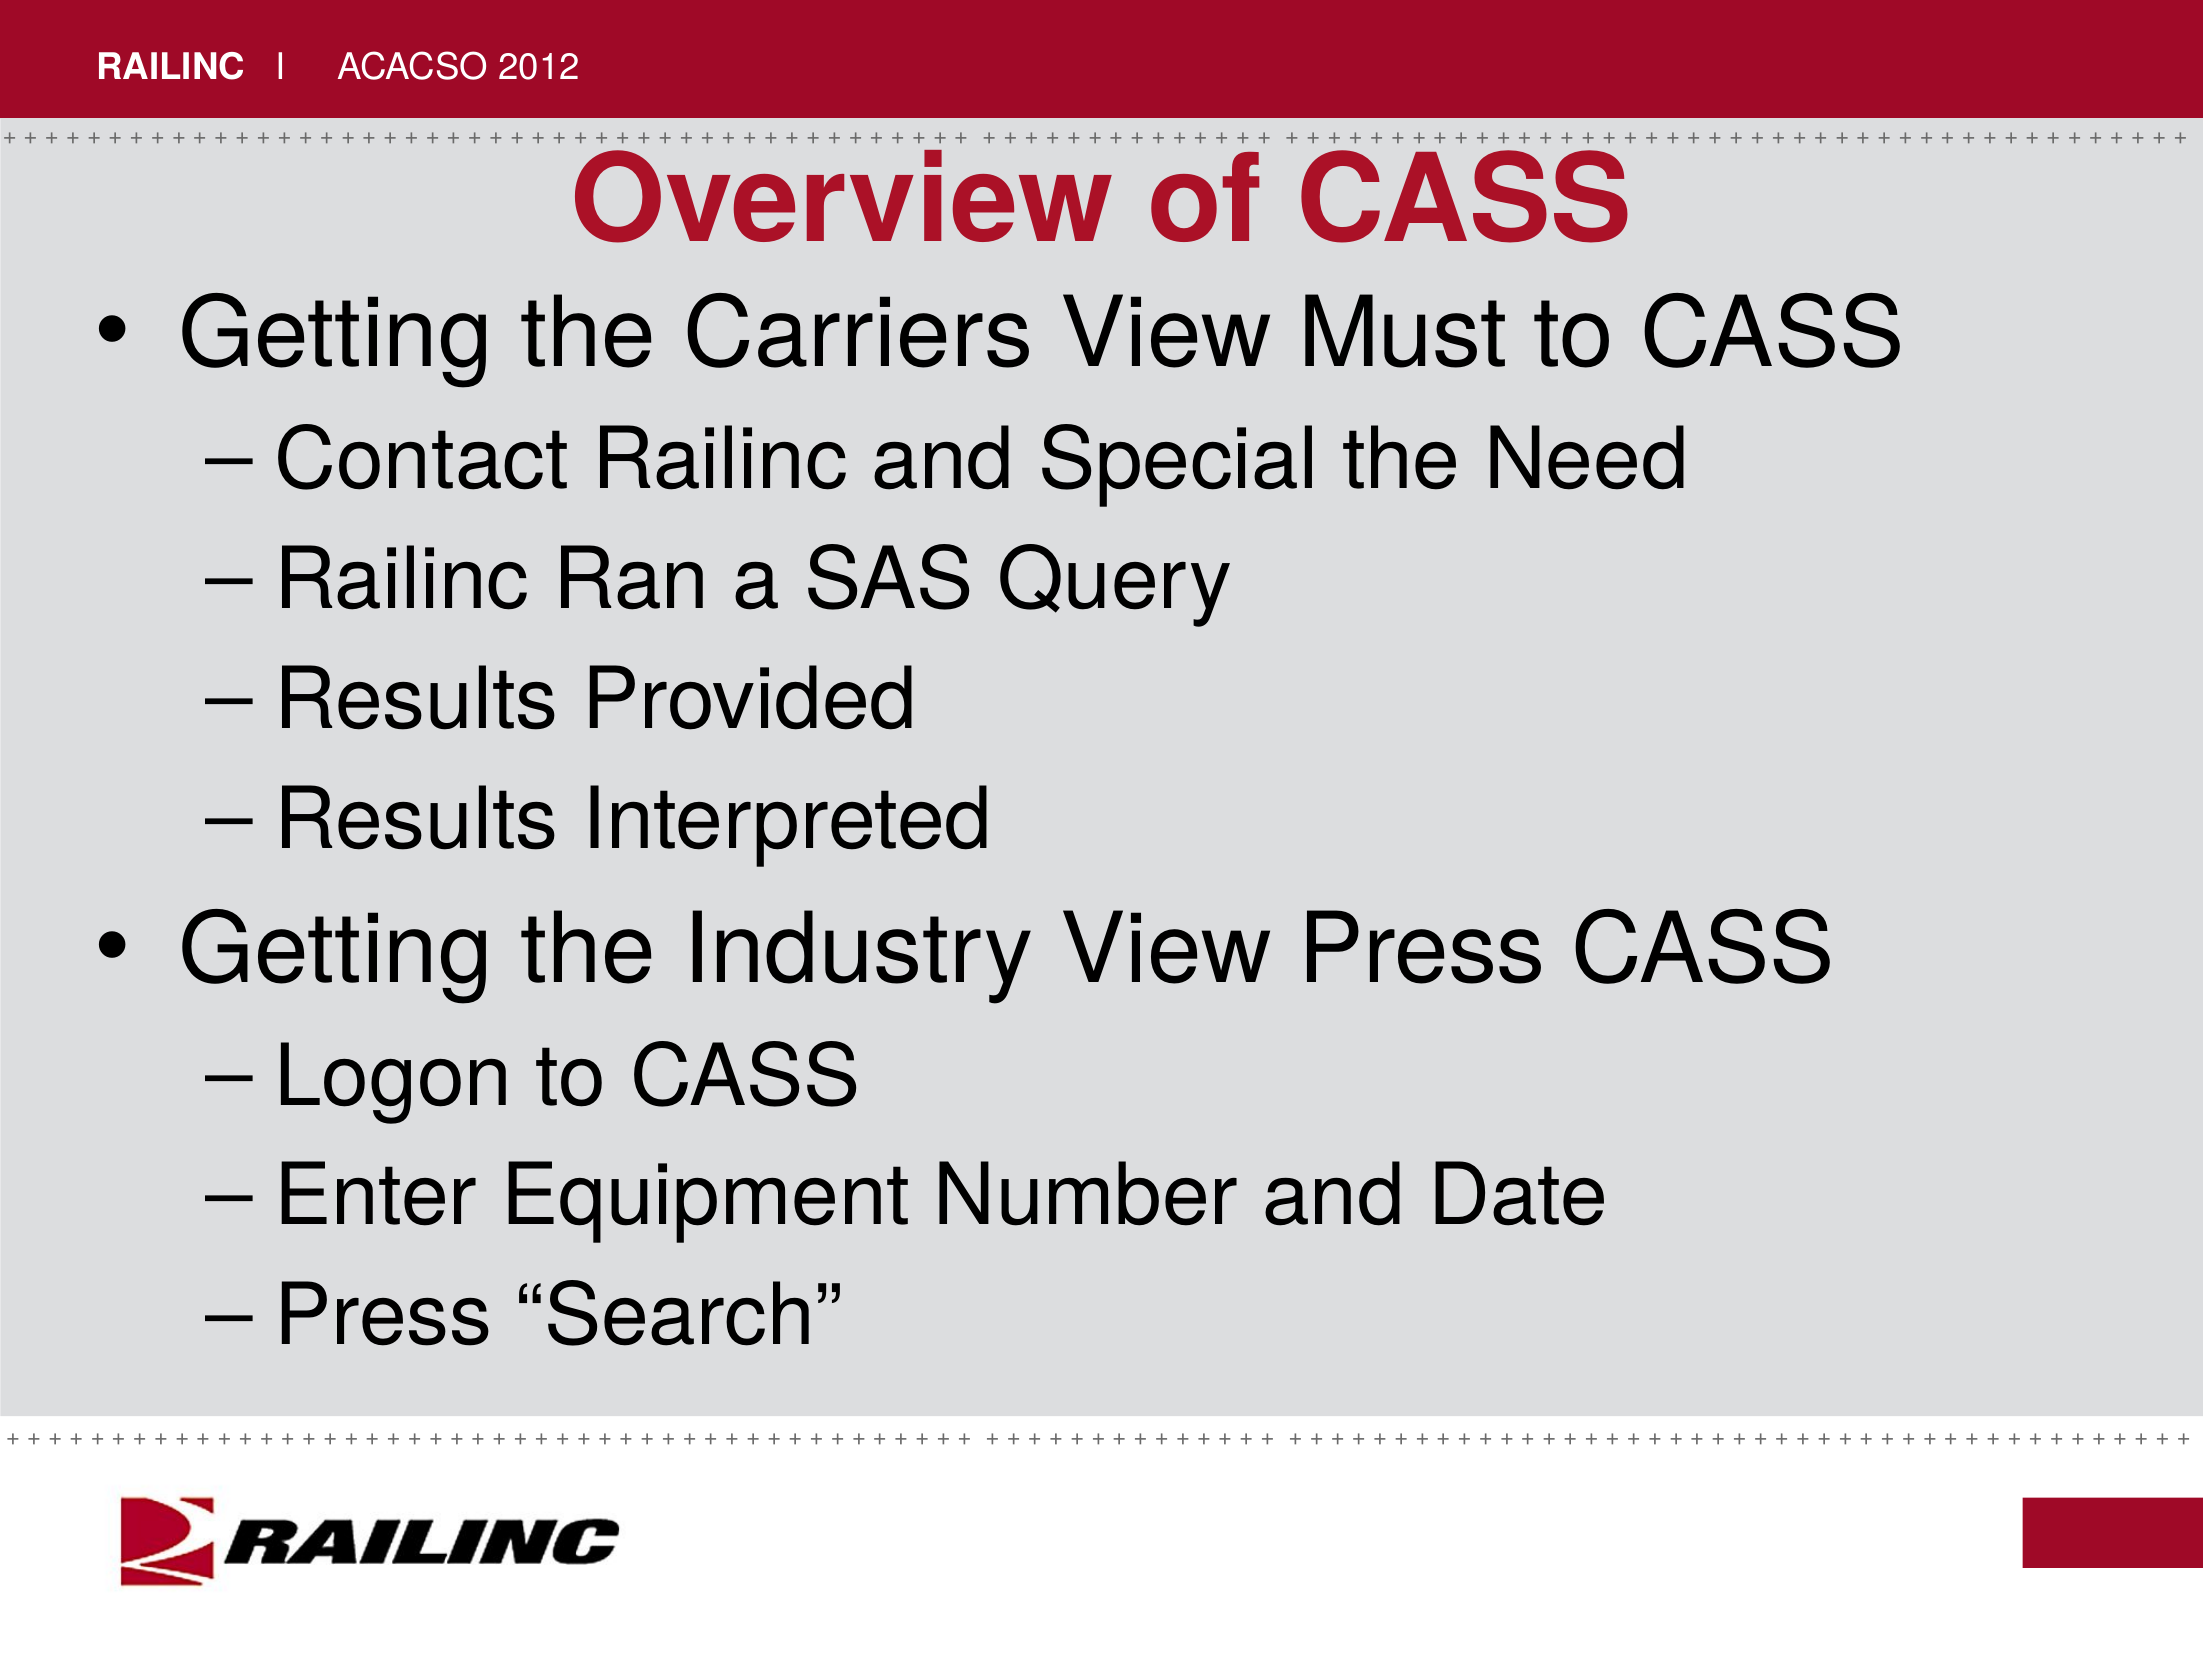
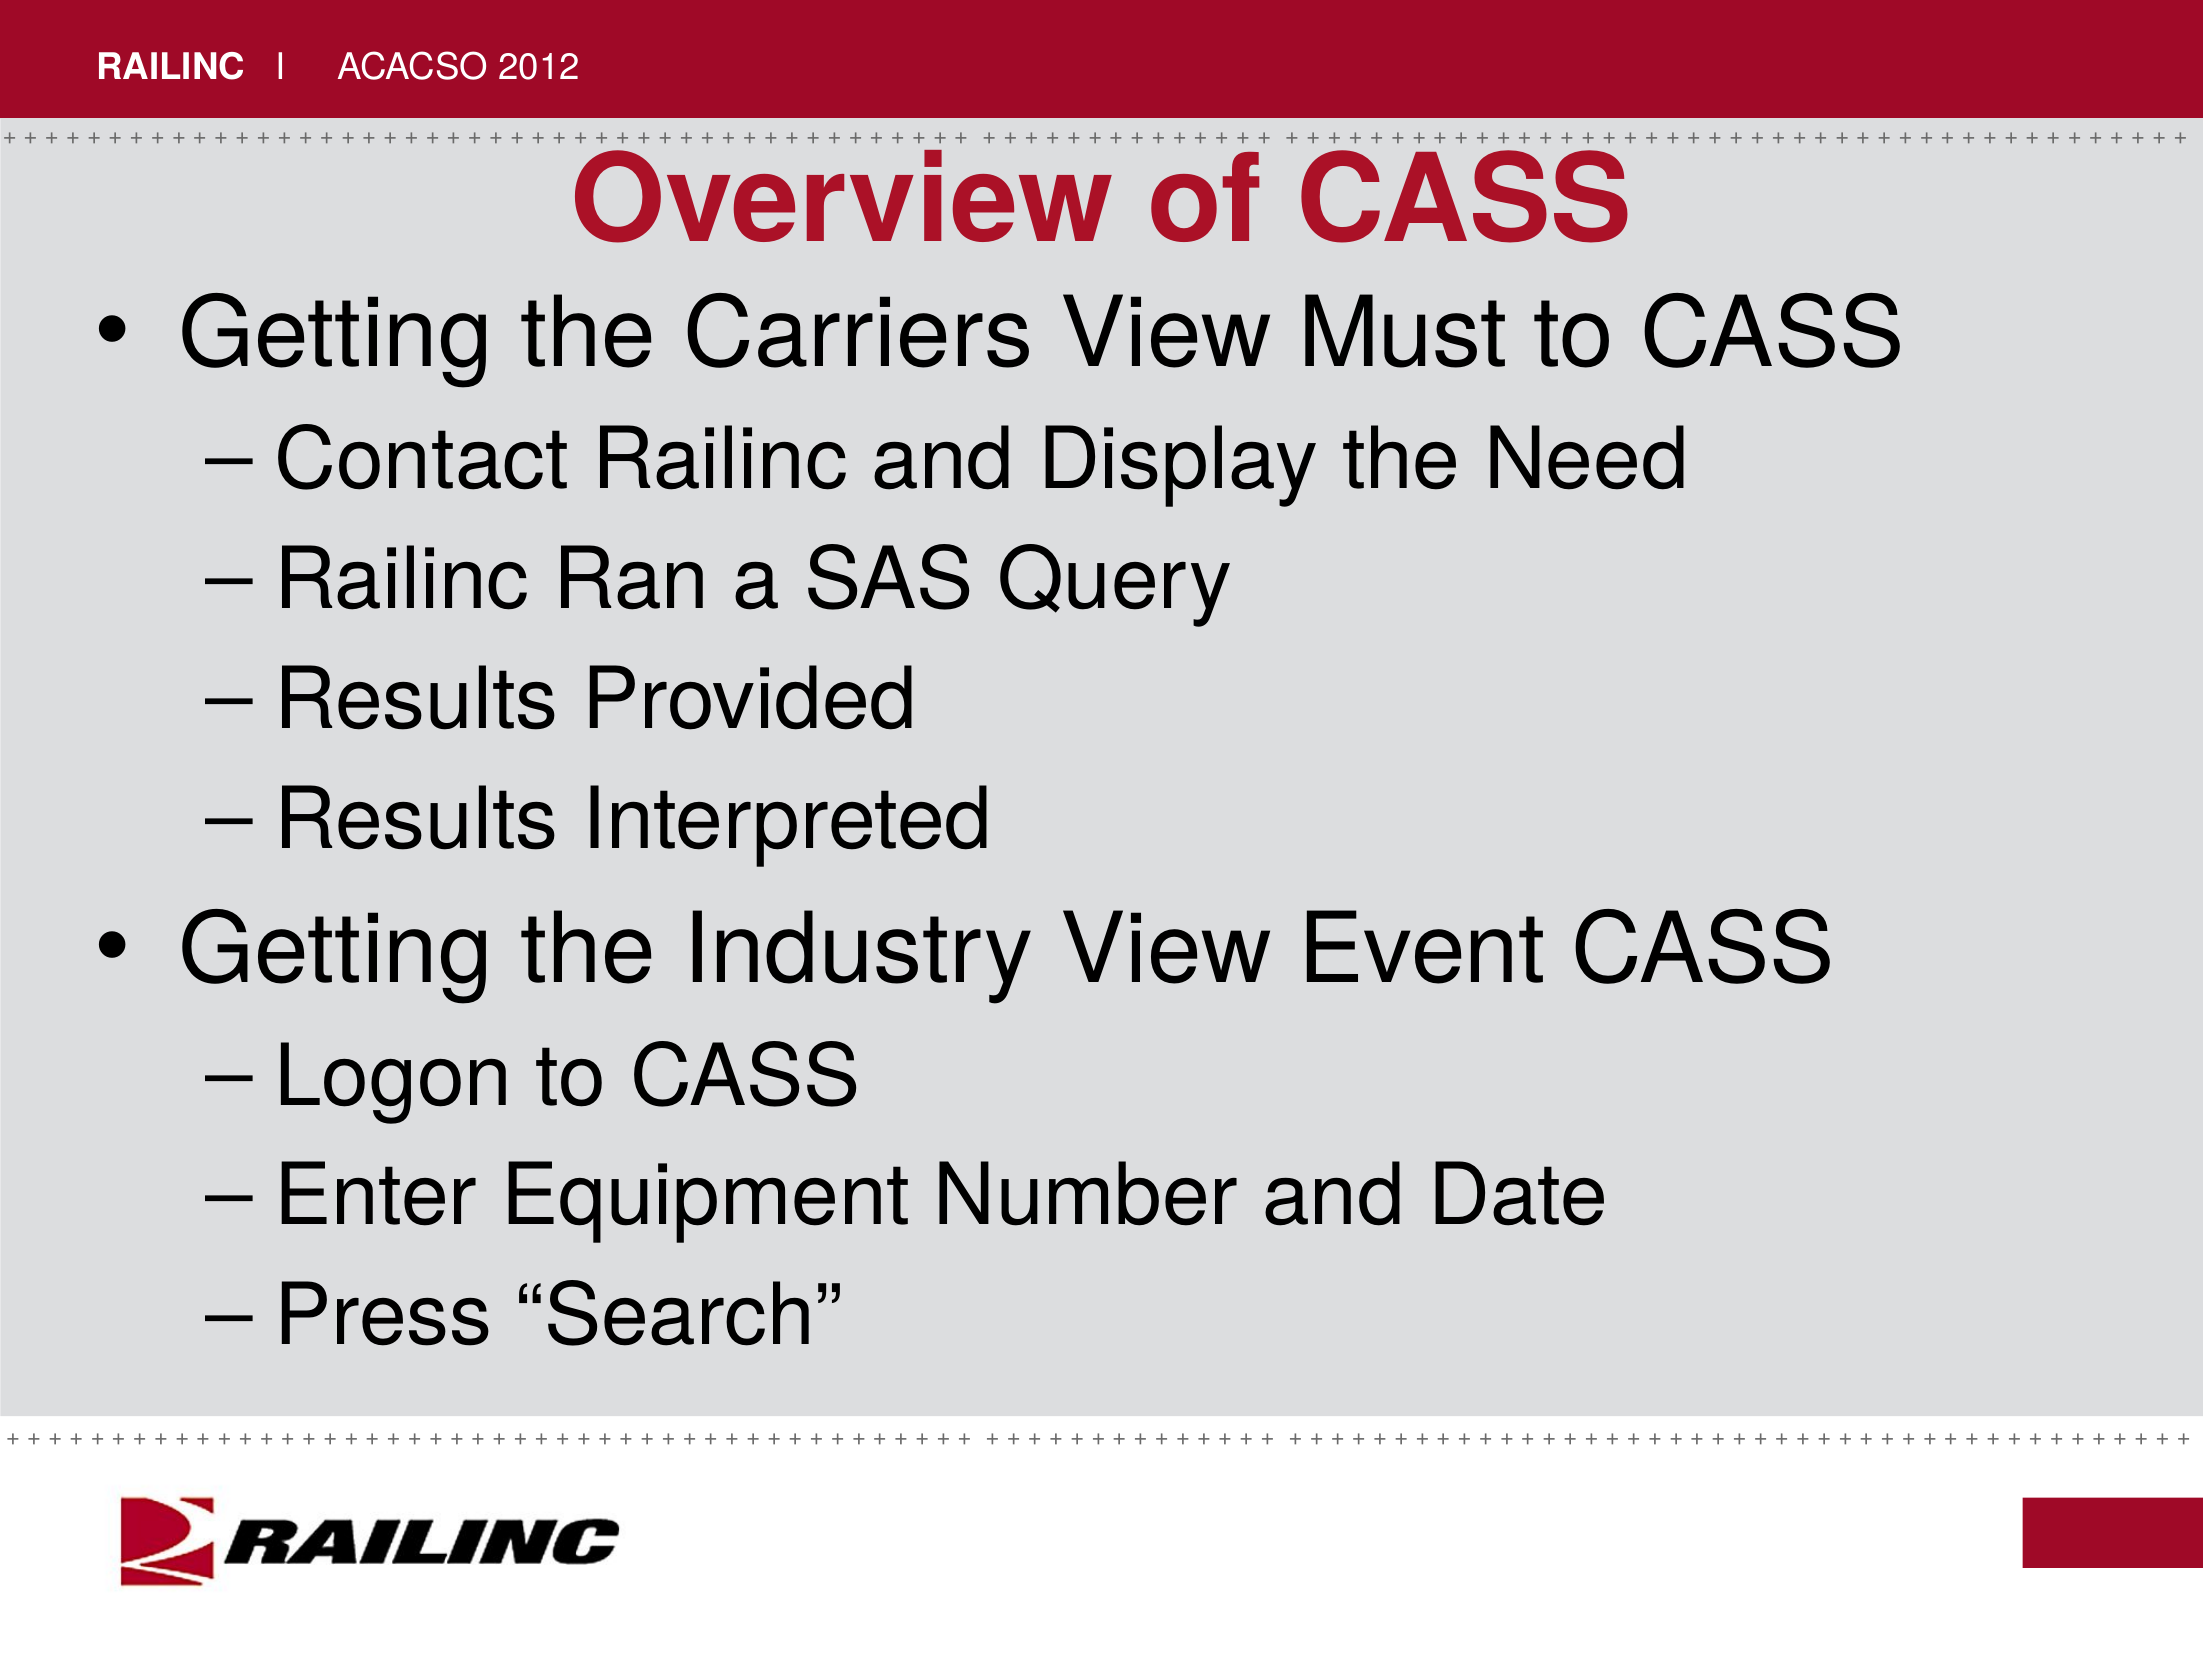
Special: Special -> Display (1178, 460)
View Press: Press -> Event (1422, 950)
